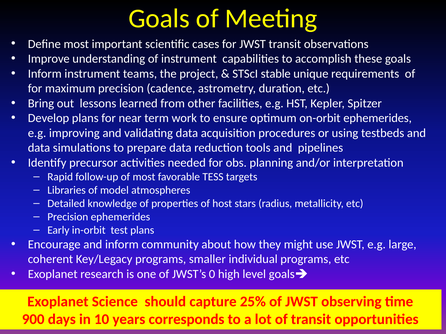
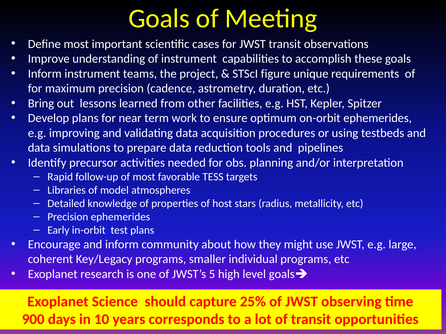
stable: stable -> figure (276, 74)
0: 0 -> 5 (212, 274)
